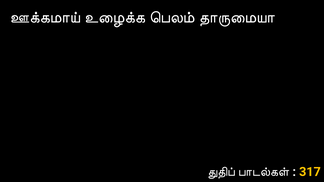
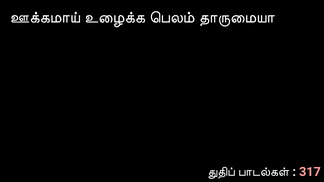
317 colour: yellow -> pink (310, 172)
